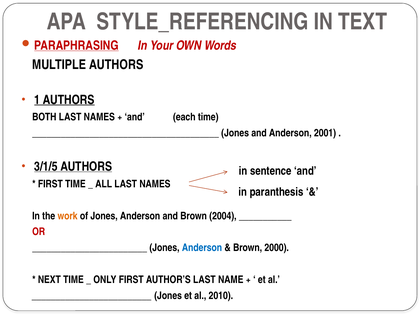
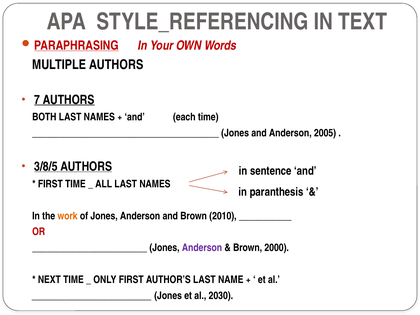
1: 1 -> 7 (37, 100)
2001: 2001 -> 2005 (325, 133)
3/1/5: 3/1/5 -> 3/8/5 (46, 167)
2004: 2004 -> 2010 (223, 216)
Anderson colour: blue -> purple (202, 248)
2010: 2010 -> 2030 (221, 296)
